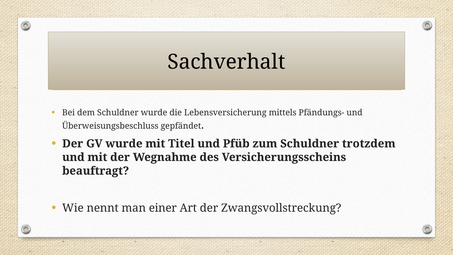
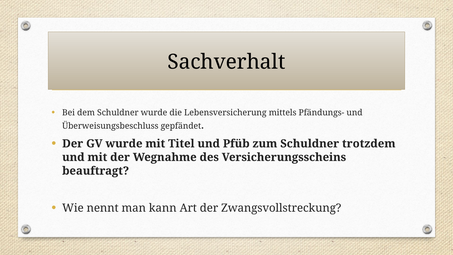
einer: einer -> kann (163, 208)
